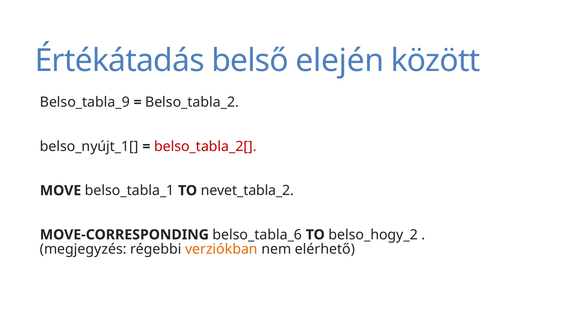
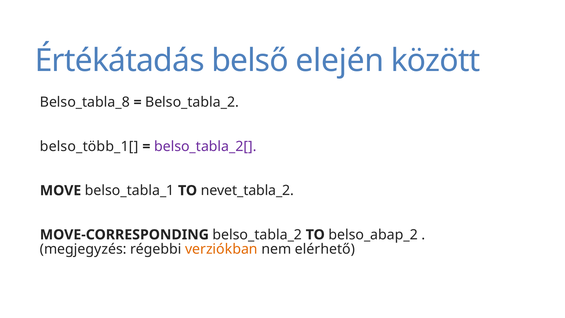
Belso_tabla_9: Belso_tabla_9 -> Belso_tabla_8 (85, 102)
belso_nyújt_1[: belso_nyújt_1[ -> belso_több_1[ (89, 146)
belso_tabla_2[ colour: red -> purple (205, 146)
MOVE-CORRESPONDING belso_tabla_6: belso_tabla_6 -> belso_tabla_2 (257, 235)
belso_hogy_2: belso_hogy_2 -> belso_abap_2 (373, 235)
